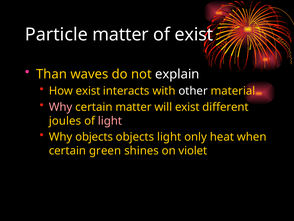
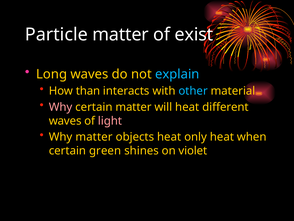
Than: Than -> Long (52, 74)
explain colour: white -> light blue (177, 74)
How exist: exist -> than (88, 91)
other colour: white -> light blue (193, 91)
will exist: exist -> heat (187, 107)
joules: joules -> waves (65, 121)
Why objects: objects -> matter (94, 137)
objects light: light -> heat (169, 137)
